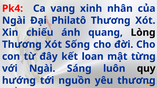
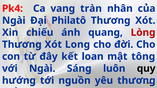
xinh: xinh -> tràn (91, 8)
Lòng colour: black -> red (143, 33)
Sống: Sống -> Long (78, 45)
từng: từng -> tông (143, 57)
